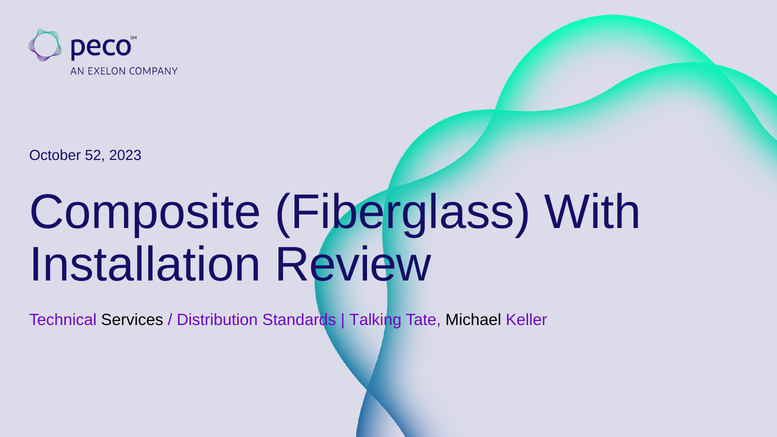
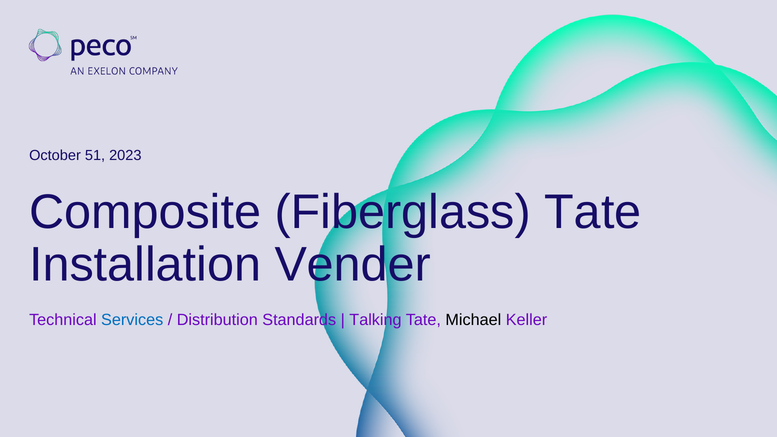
52: 52 -> 51 (95, 155)
Fiberglass With: With -> Tate (593, 212)
Review: Review -> Vender (353, 265)
Services colour: black -> blue (132, 320)
